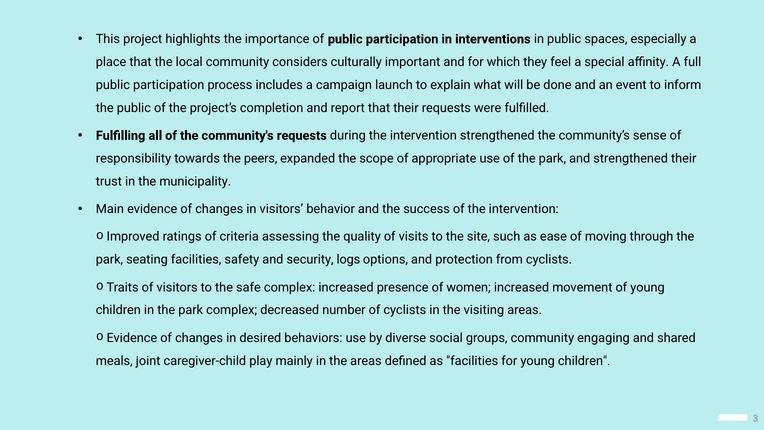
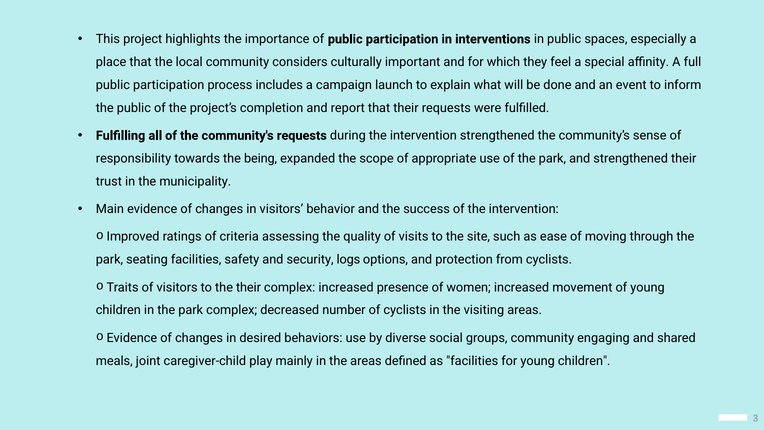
peers: peers -> being (261, 158)
the safe: safe -> their (249, 287)
